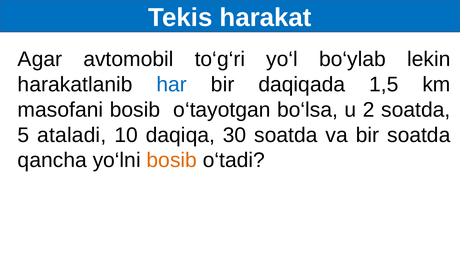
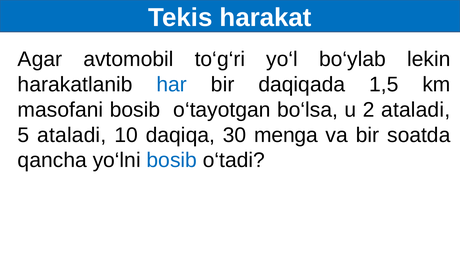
2 soatda: soatda -> ataladi (416, 110)
30 soatda: soatda -> menga (286, 135)
bosib colour: orange -> blue (172, 160)
